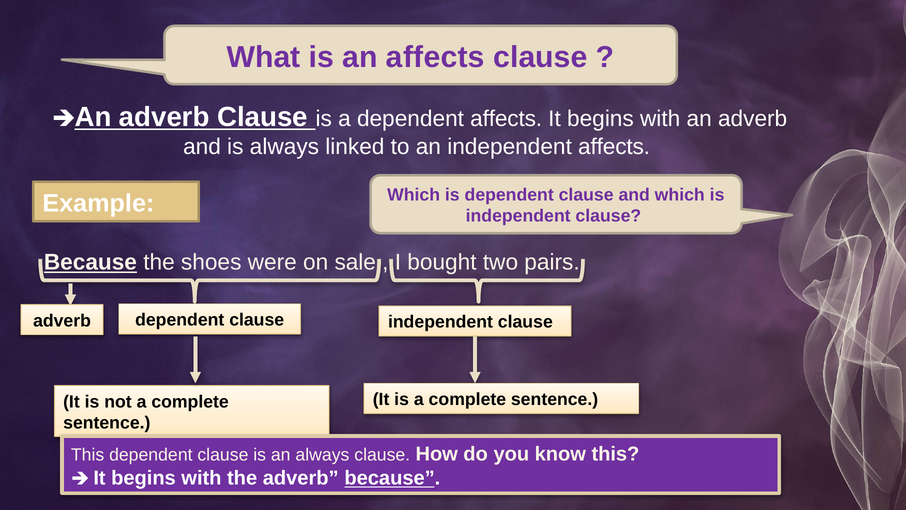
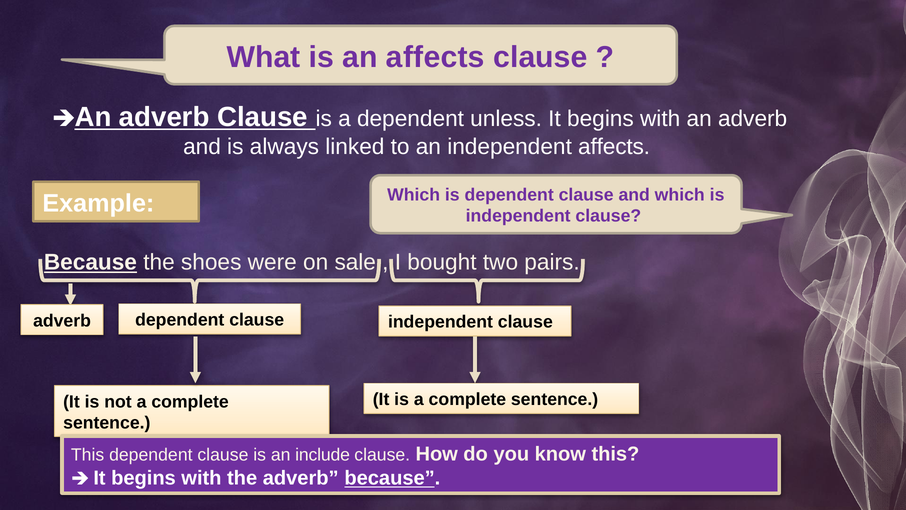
dependent affects: affects -> unless (506, 119)
an always: always -> include (323, 454)
